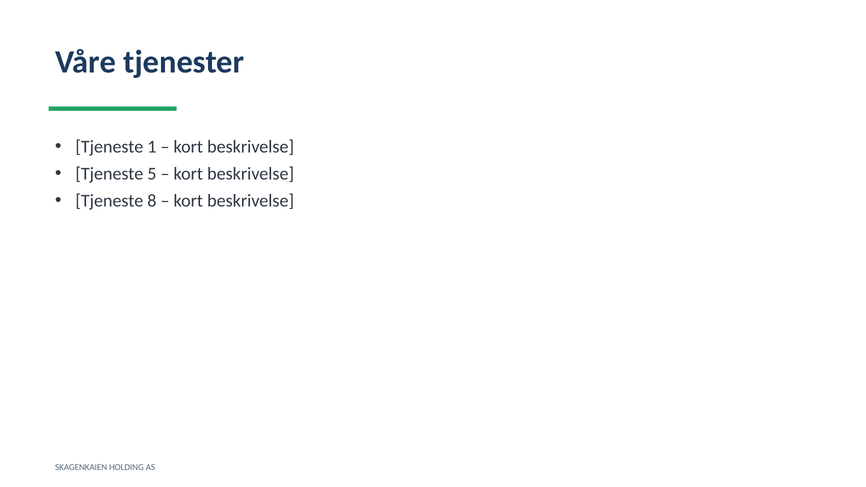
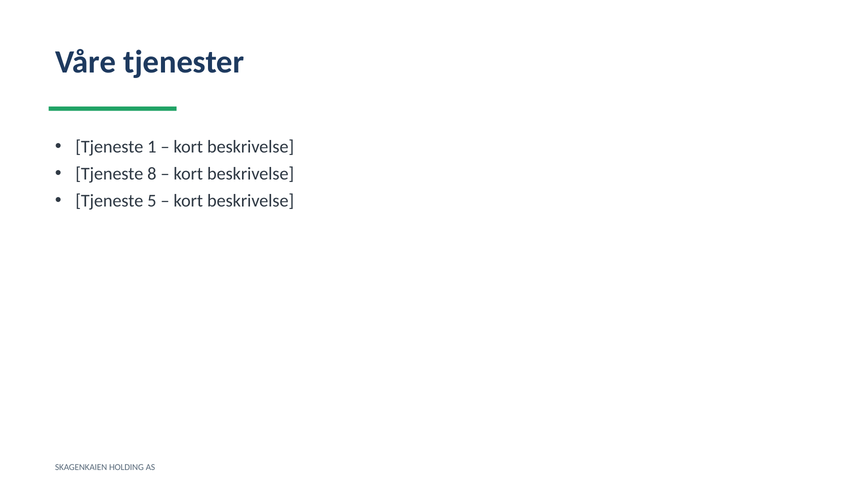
5: 5 -> 8 (152, 174)
8: 8 -> 5 (152, 201)
